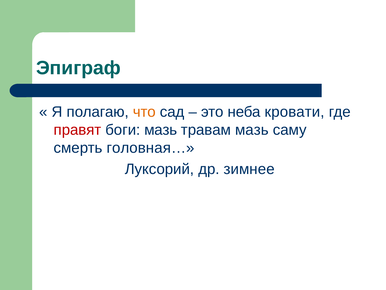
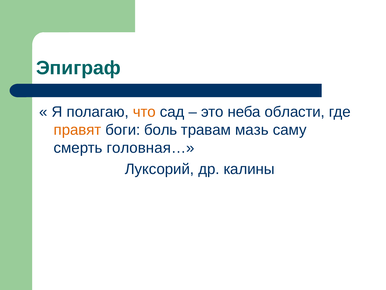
кровати: кровати -> области (295, 112)
правят colour: red -> orange (78, 130)
боги мазь: мазь -> боль (161, 130)
зимнее: зимнее -> калины (249, 169)
